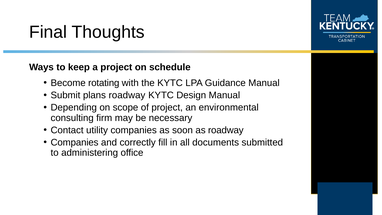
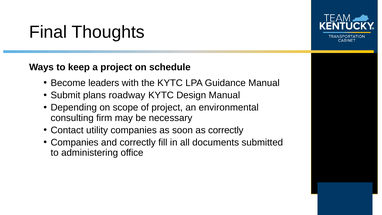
rotating: rotating -> leaders (104, 83)
as roadway: roadway -> correctly (226, 130)
